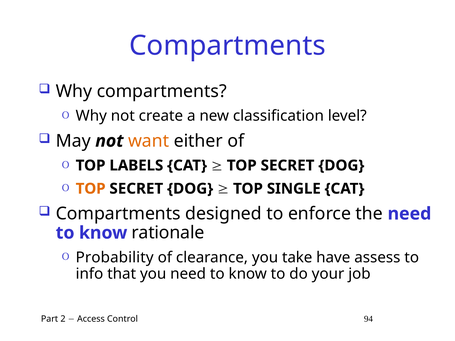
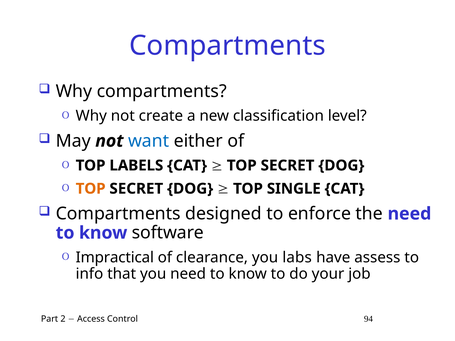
want colour: orange -> blue (149, 141)
rationale: rationale -> software (168, 233)
Probability: Probability -> Impractical (115, 258)
take: take -> labs (297, 258)
